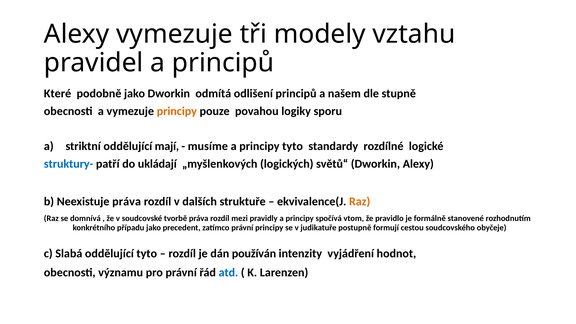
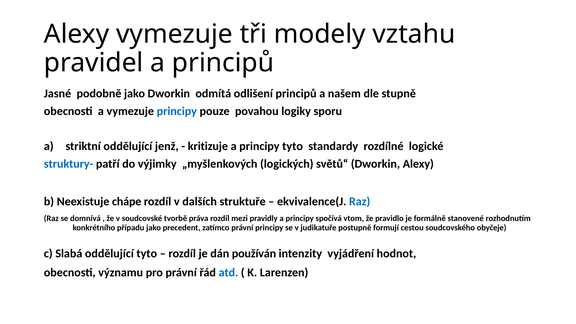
Které: Které -> Jasné (58, 94)
principy colour: orange -> blue (177, 111)
mají: mají -> jenž (167, 146)
musíme: musíme -> kritizuje (208, 146)
ukládají: ukládají -> výjimky (157, 164)
Neexistuje práva: práva -> chápe (127, 201)
Raz colour: orange -> blue (360, 201)
